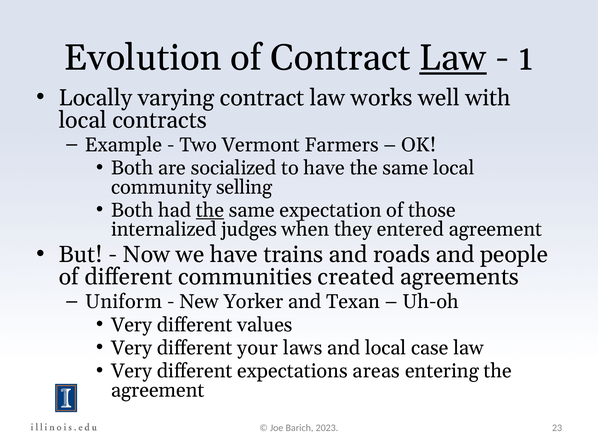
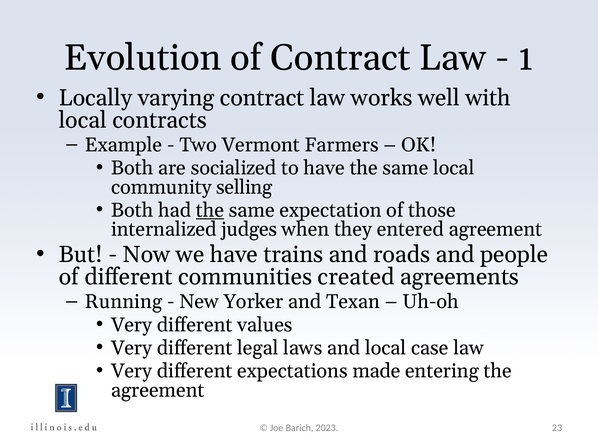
Law underline: present -> none (453, 58)
Uniform: Uniform -> Running (124, 302)
your: your -> legal (258, 348)
areas: areas -> made (376, 371)
